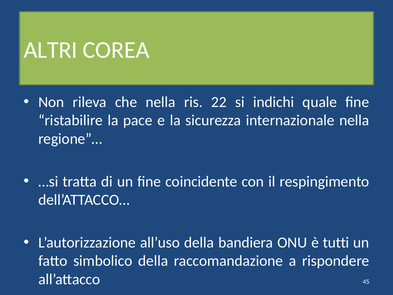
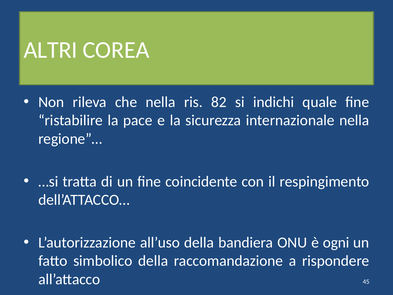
22: 22 -> 82 (219, 102)
tutti: tutti -> ogni (336, 242)
